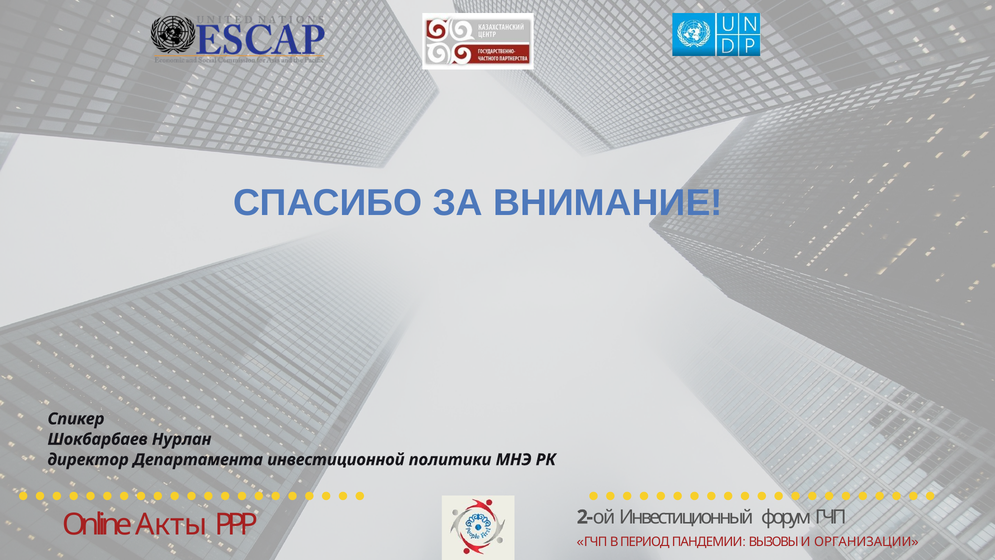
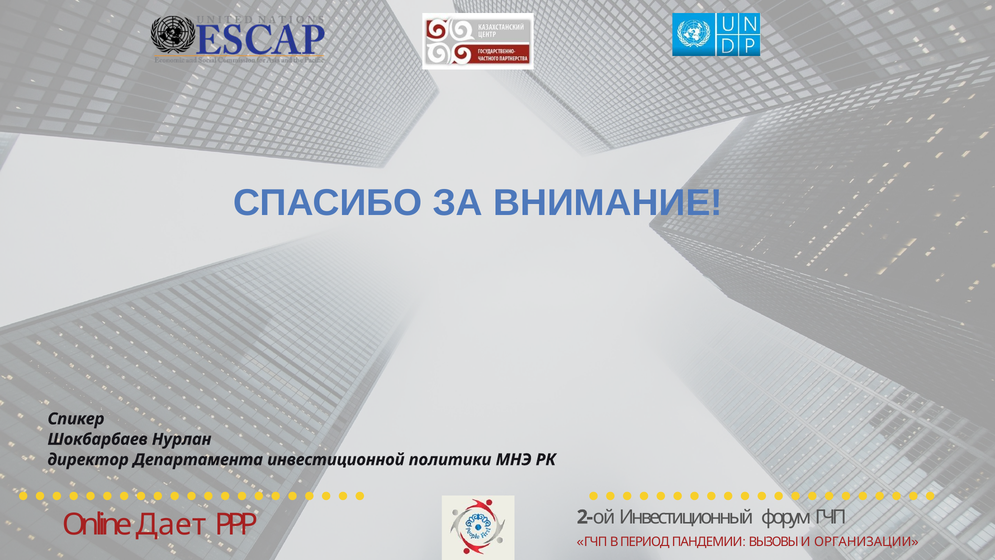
Акты: Акты -> Дает (171, 524)
